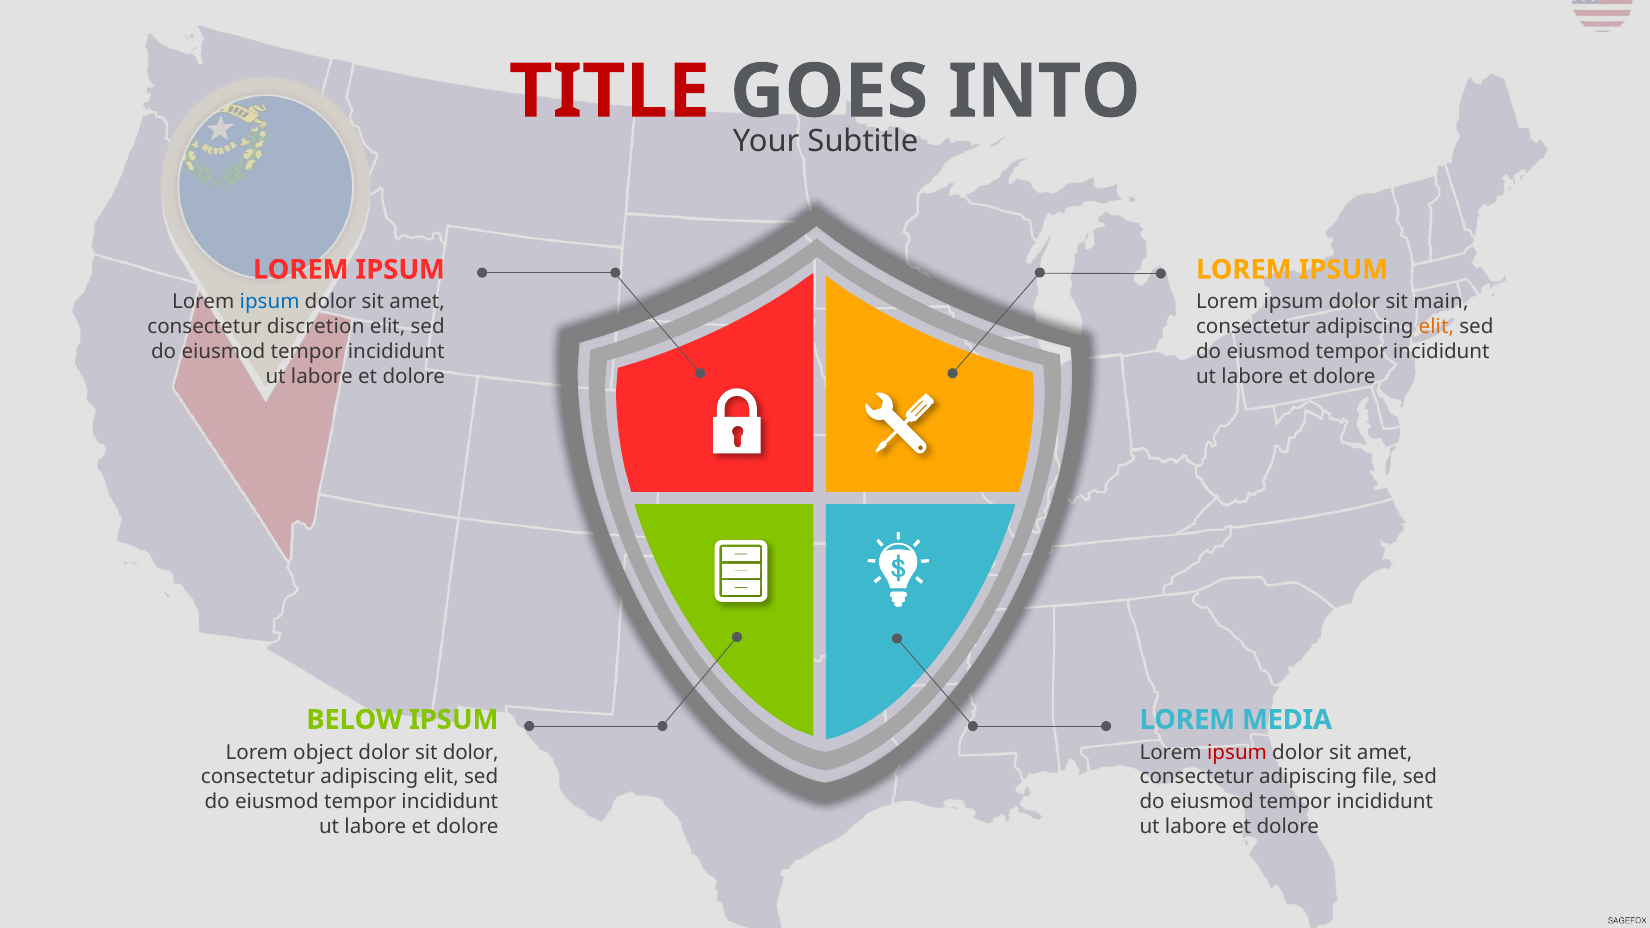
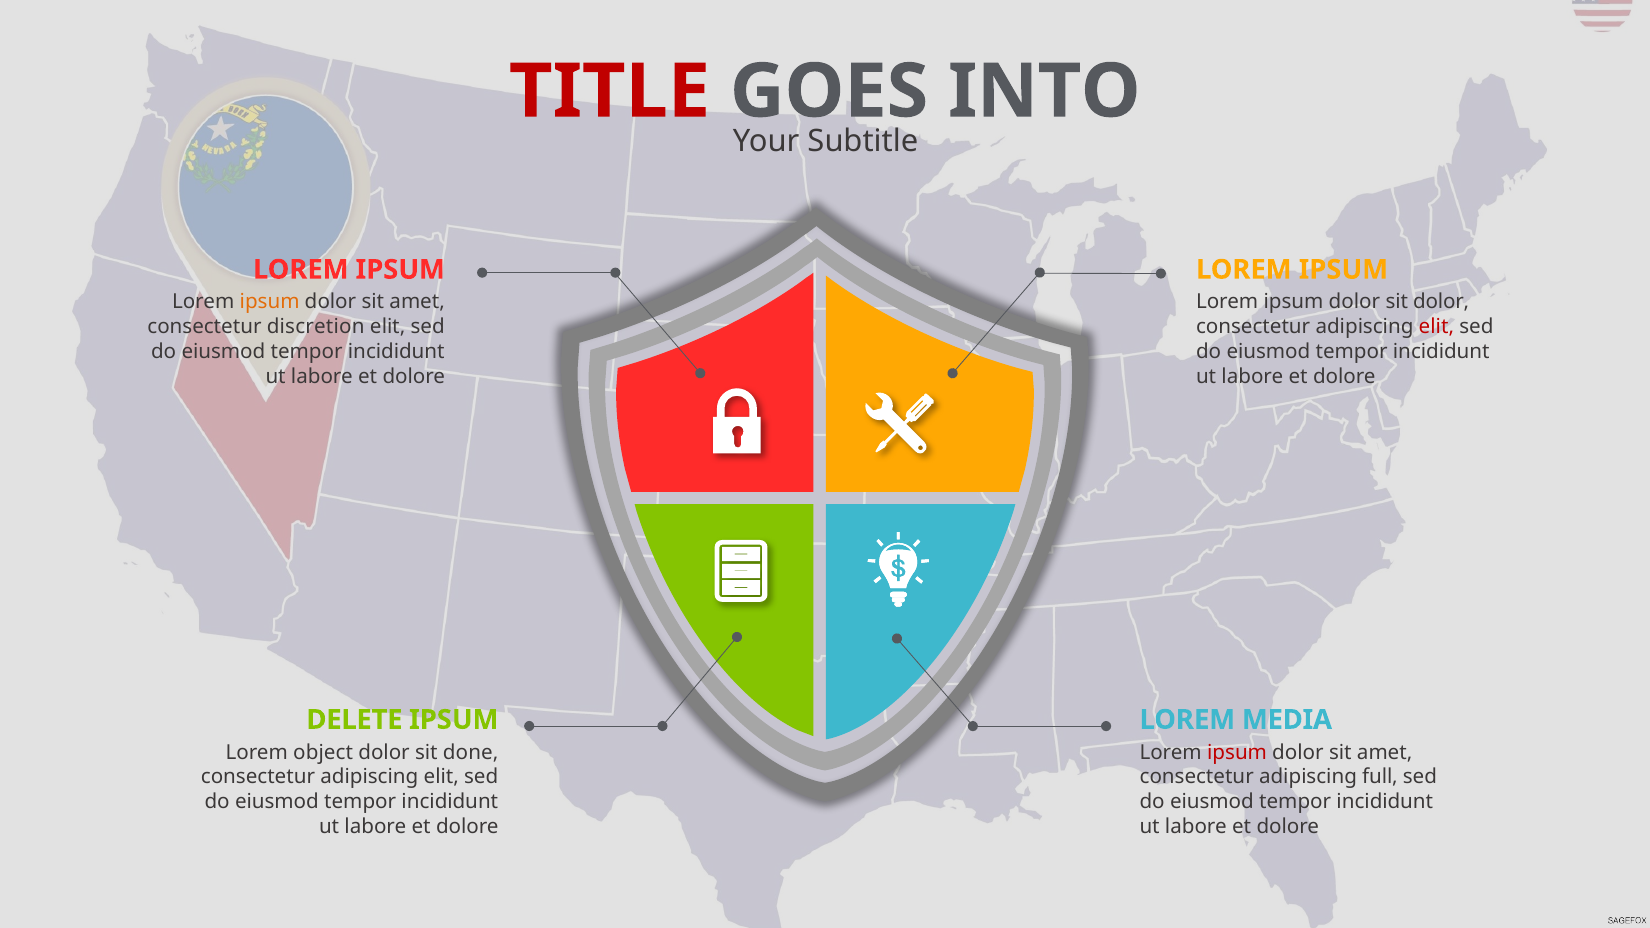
ipsum colour: blue -> orange (270, 302)
sit main: main -> dolor (1441, 302)
elit colour: orange -> red (1436, 327)
BELOW: BELOW -> DELETE (354, 720)
sit dolor: dolor -> done (471, 752)
file: file -> full (1380, 777)
